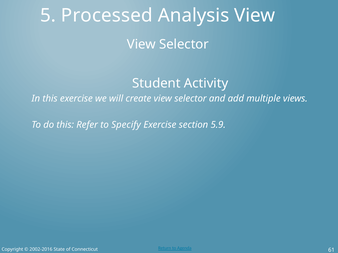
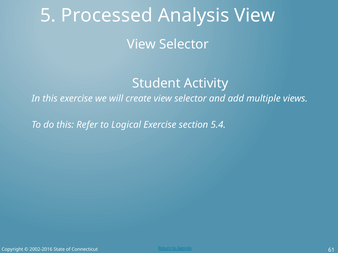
Specify: Specify -> Logical (126, 125)
5.9: 5.9 -> 5.4 (218, 125)
